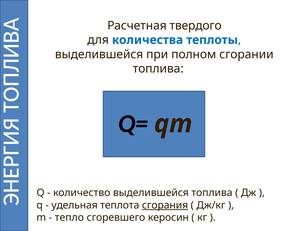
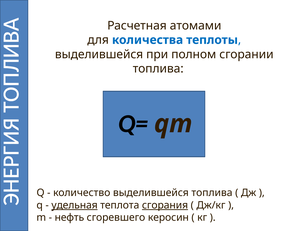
твердого: твердого -> атомами (196, 26)
удельная underline: none -> present (75, 205)
тепло: тепло -> нефть (69, 217)
